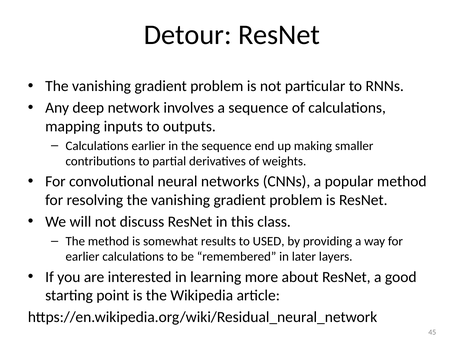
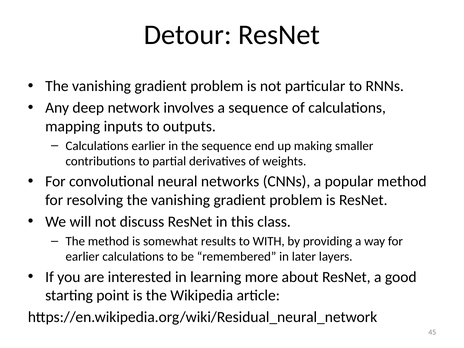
USED: USED -> WITH (269, 241)
